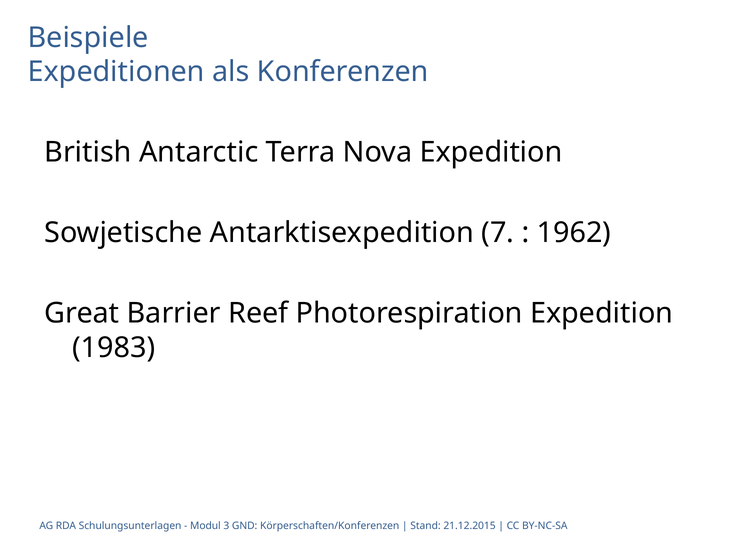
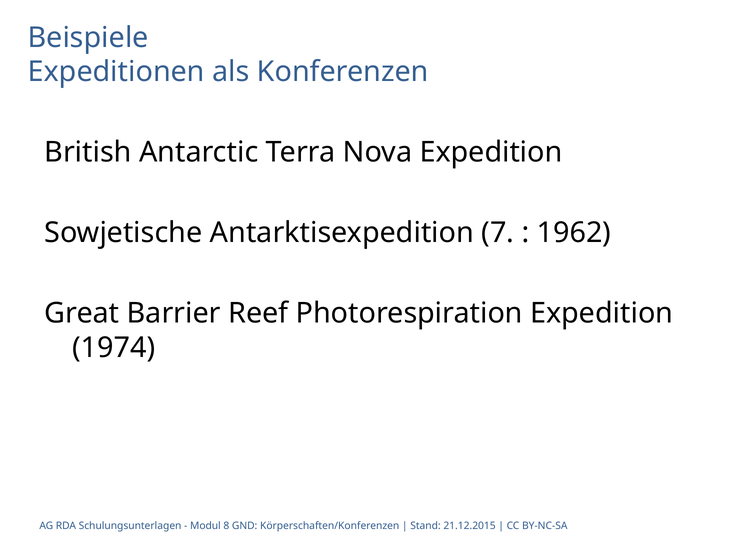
1983: 1983 -> 1974 (114, 348)
3: 3 -> 8 (226, 526)
